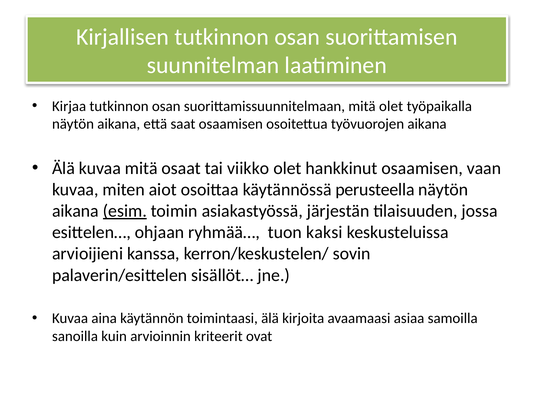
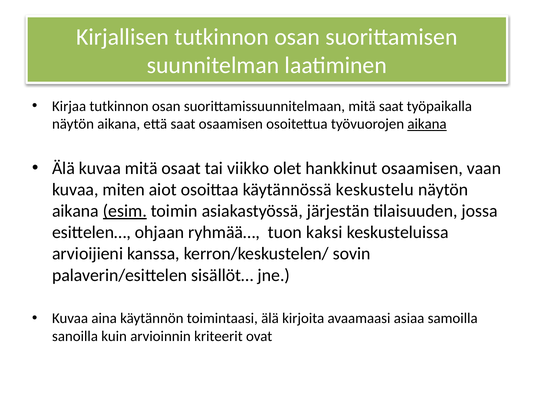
mitä olet: olet -> saat (391, 106)
aikana underline: none -> present (427, 124)
perusteella: perusteella -> keskustelu (375, 189)
